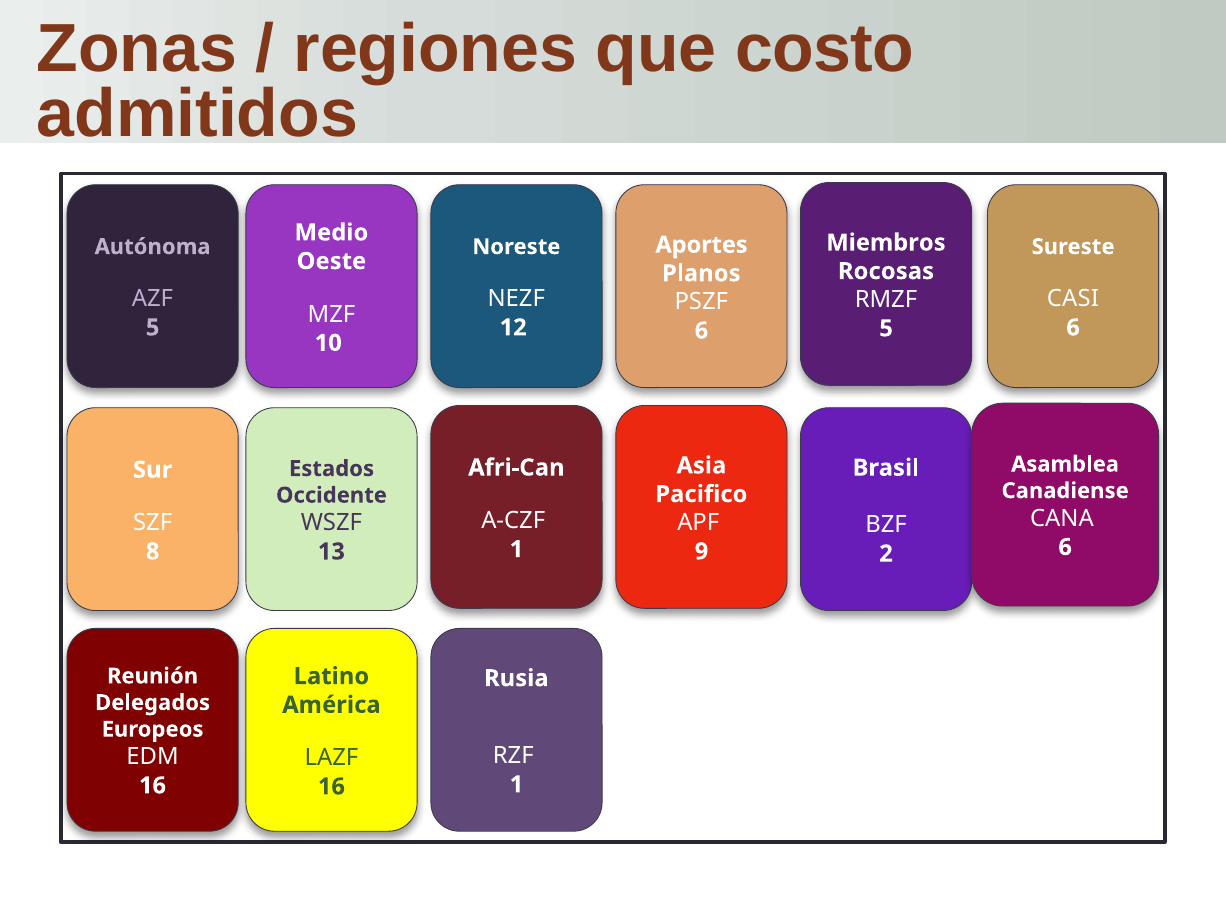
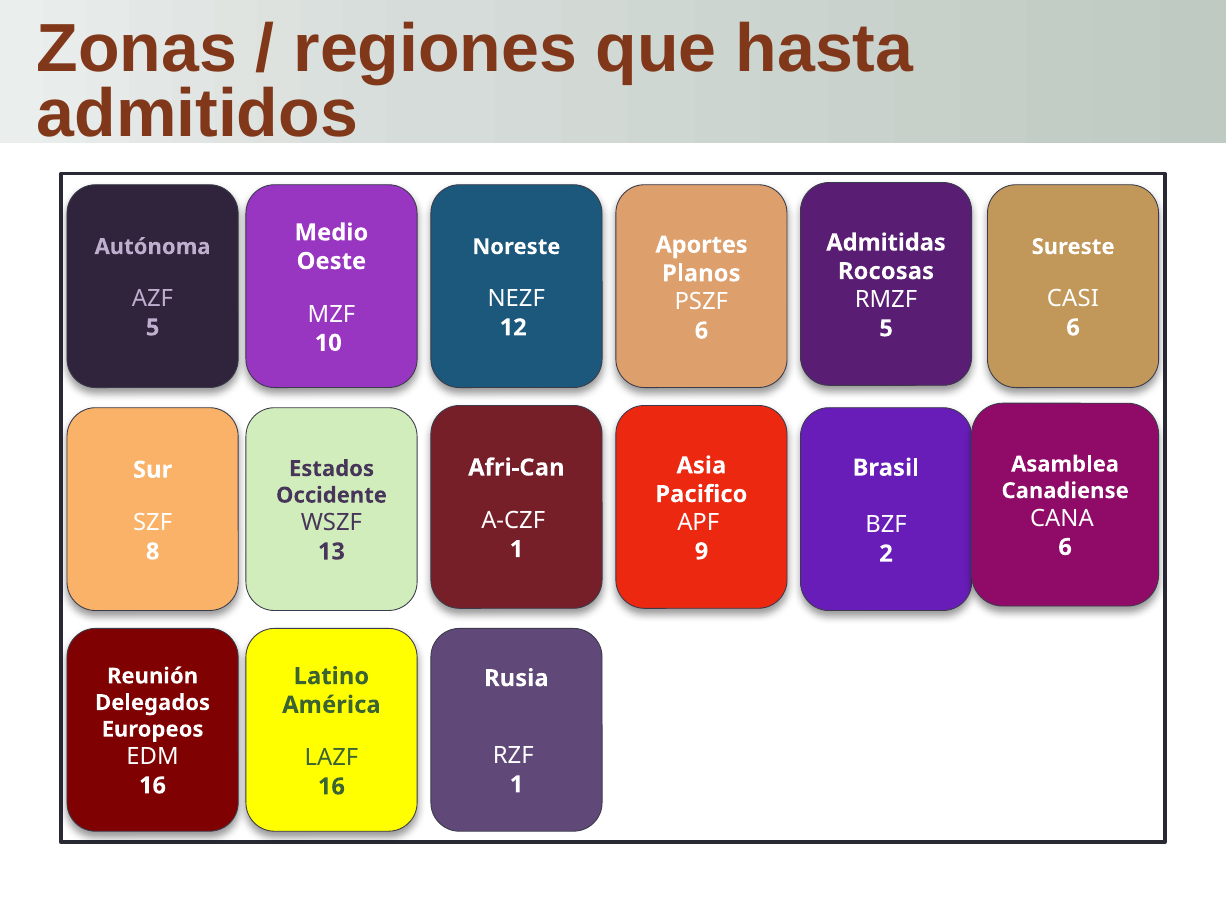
costo: costo -> hasta (825, 49)
Miembros: Miembros -> Admitidas (886, 243)
